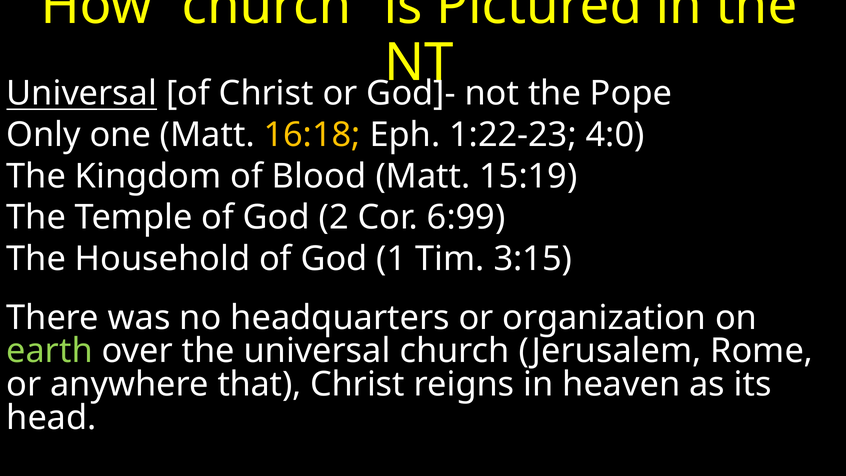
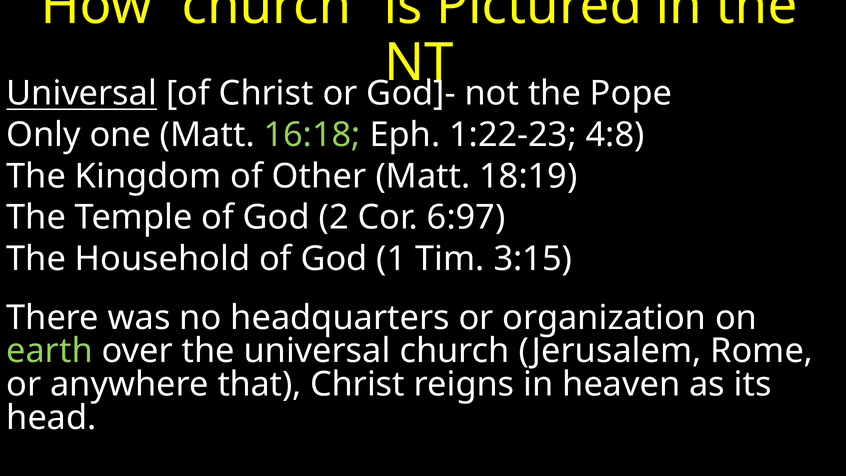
16:18 colour: yellow -> light green (312, 135)
4:0: 4:0 -> 4:8 (615, 135)
Blood: Blood -> Other (319, 176)
15:19: 15:19 -> 18:19 (528, 176)
6:99: 6:99 -> 6:97 (466, 217)
